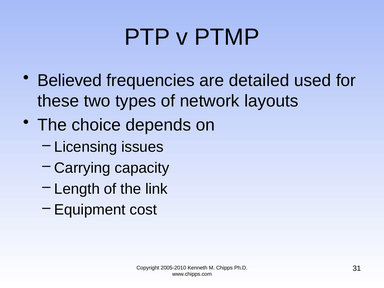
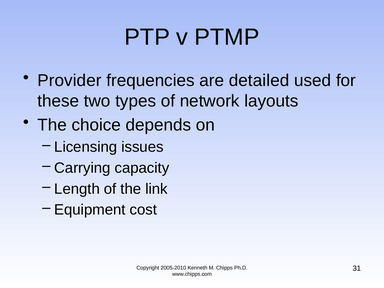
Believed: Believed -> Provider (70, 81)
